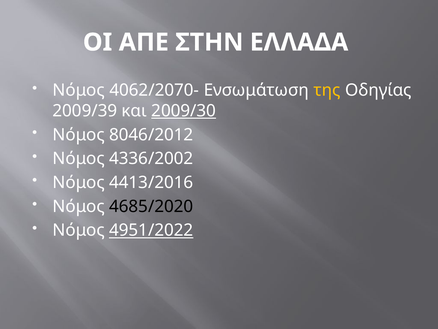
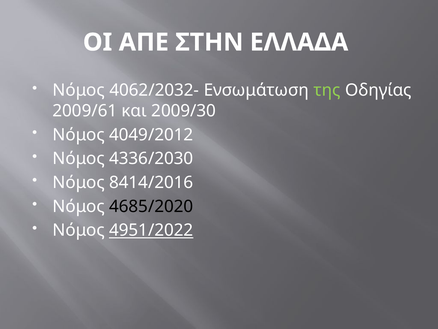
4062/2070-: 4062/2070- -> 4062/2032- (154, 90)
της colour: yellow -> light green (327, 90)
2009/39: 2009/39 -> 2009/61 (85, 111)
2009/30 underline: present -> none (184, 111)
8046/2012: 8046/2012 -> 4049/2012 (151, 135)
4336/2002: 4336/2002 -> 4336/2030 (151, 158)
4413/2016: 4413/2016 -> 8414/2016 (151, 182)
